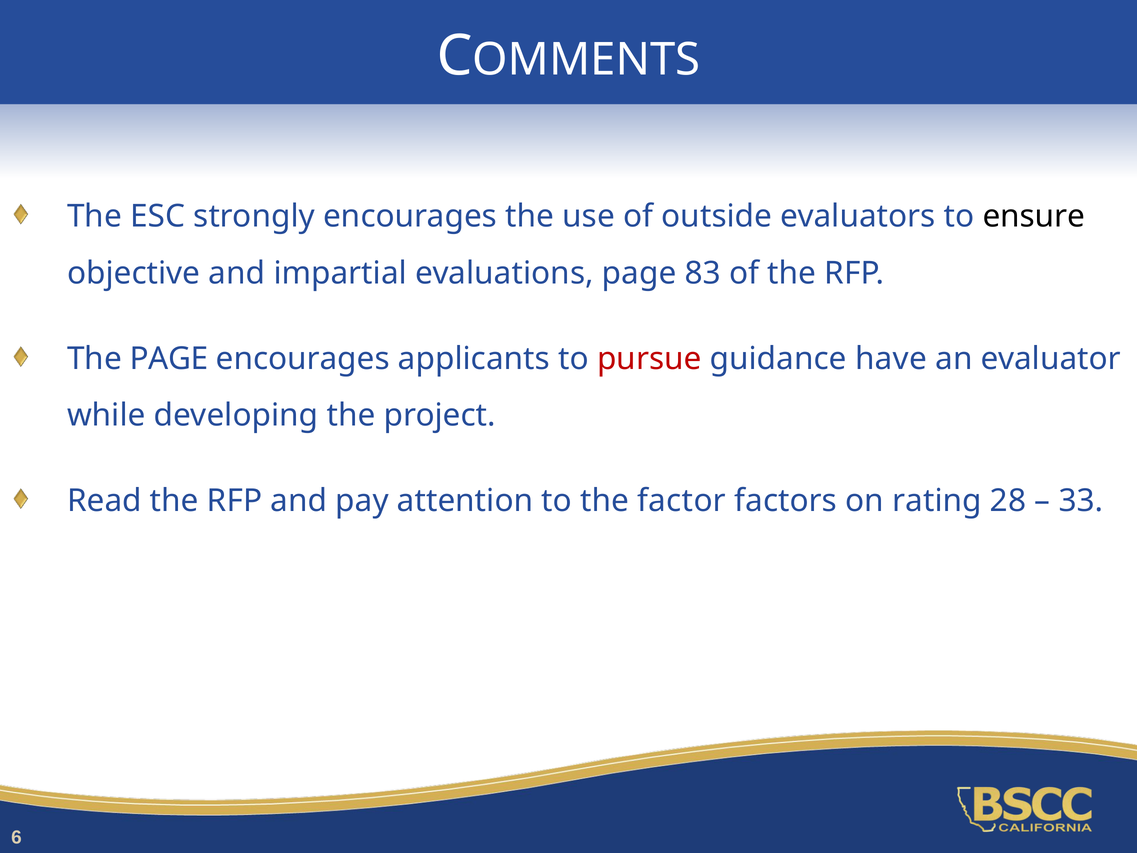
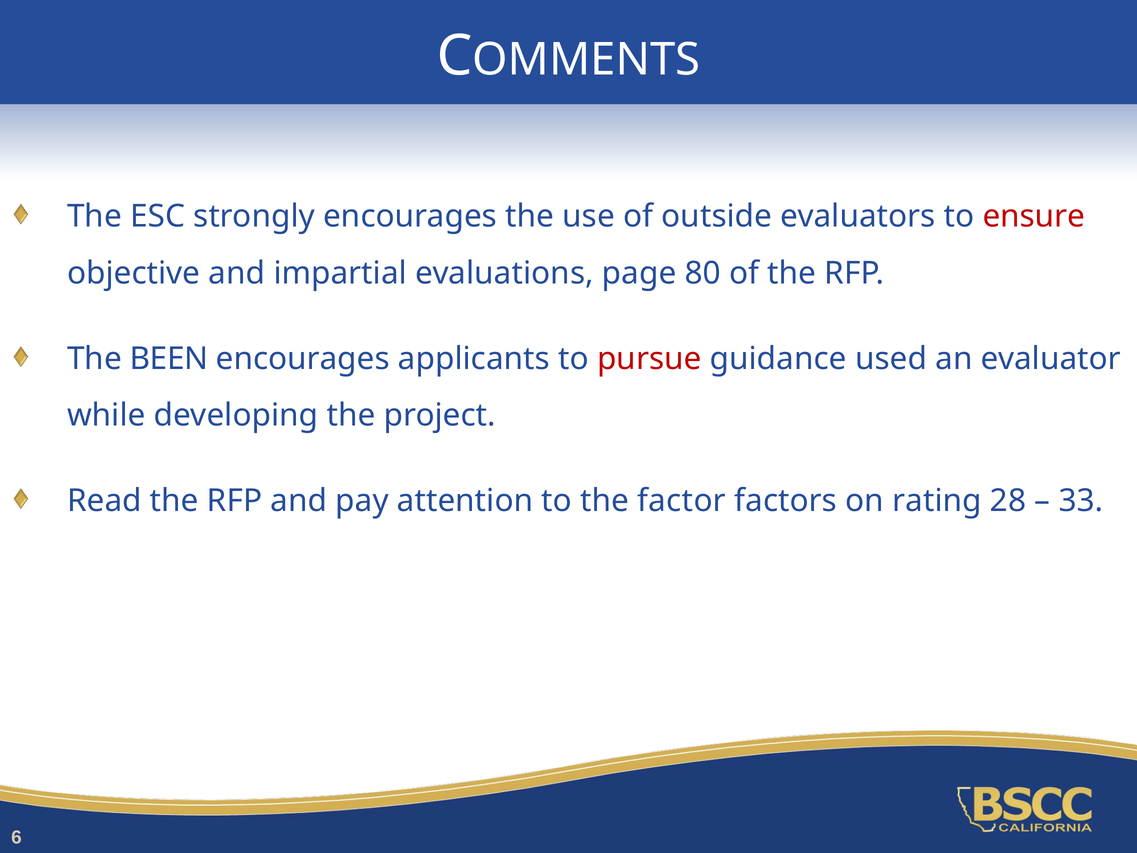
ensure colour: black -> red (1034, 216)
83: 83 -> 80 (703, 273)
The PAGE: PAGE -> BEEN (169, 359)
have: have -> used (891, 359)
